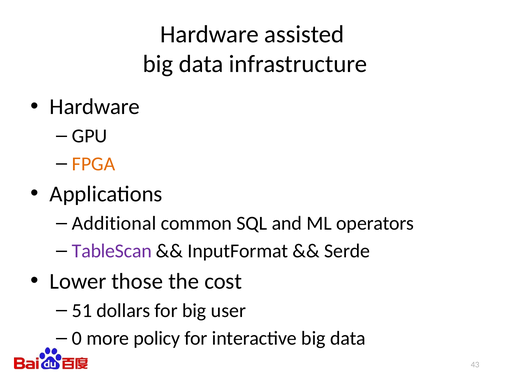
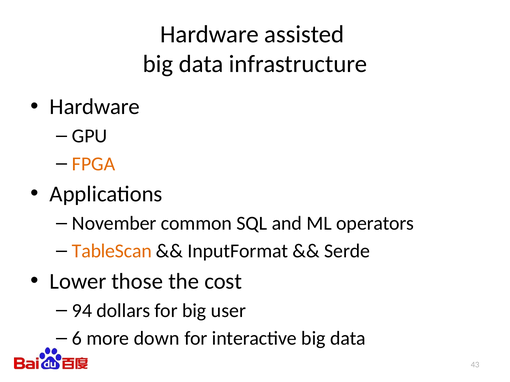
Additional: Additional -> November (114, 224)
TableScan colour: purple -> orange (112, 251)
51: 51 -> 94 (82, 311)
0: 0 -> 6 (77, 339)
policy: policy -> down (157, 339)
